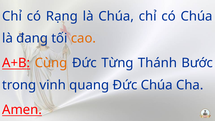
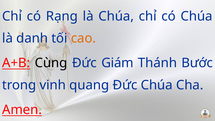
đang: đang -> danh (32, 38)
Cùng colour: orange -> black (51, 63)
Từng: Từng -> Giám (117, 63)
